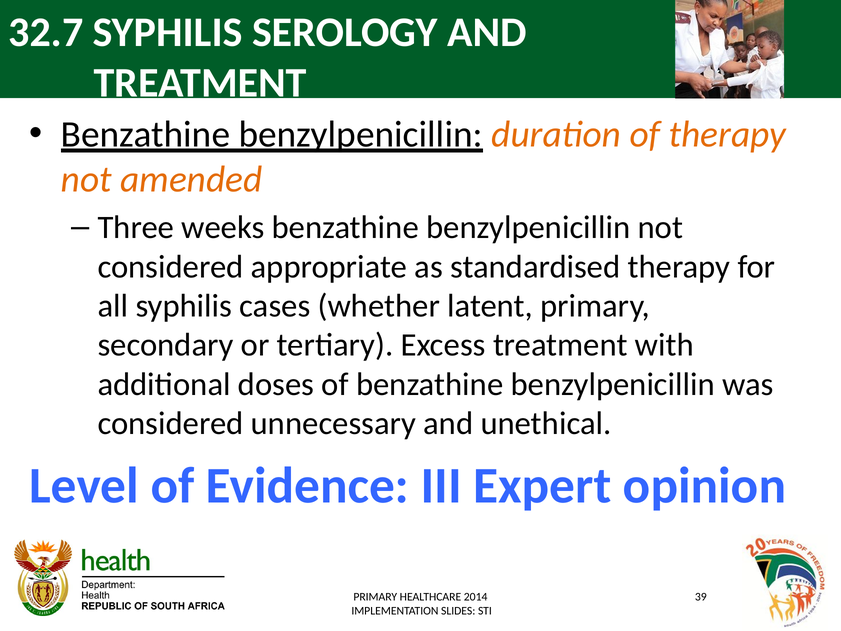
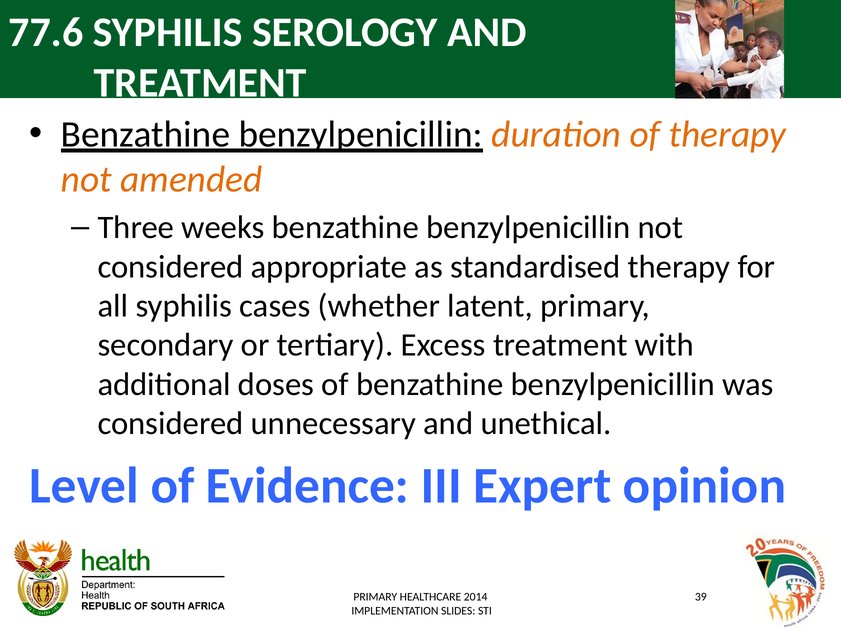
32.7: 32.7 -> 77.6 (46, 32)
